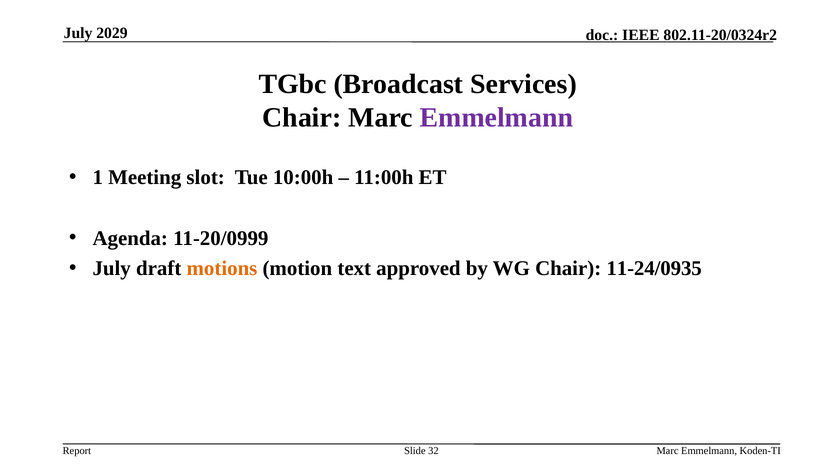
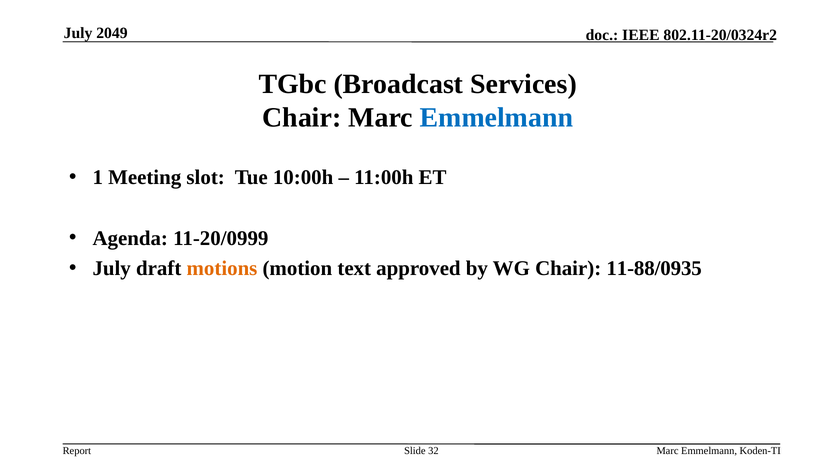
2029: 2029 -> 2049 (112, 33)
Emmelmann colour: purple -> blue (496, 117)
11-24/0935: 11-24/0935 -> 11-88/0935 (654, 269)
